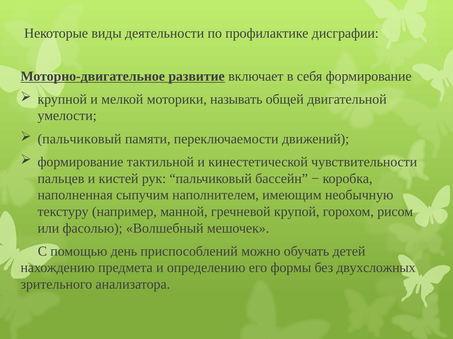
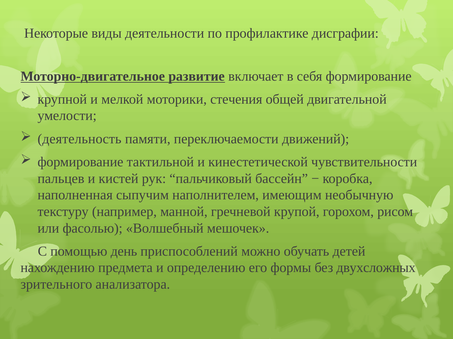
называть: называть -> стечения (236, 99)
пальчиковый: пальчиковый -> деятельность (79, 139)
